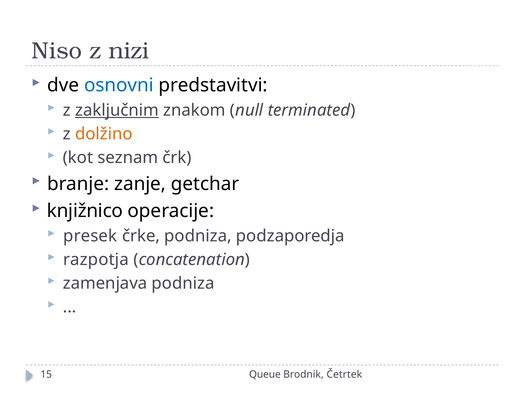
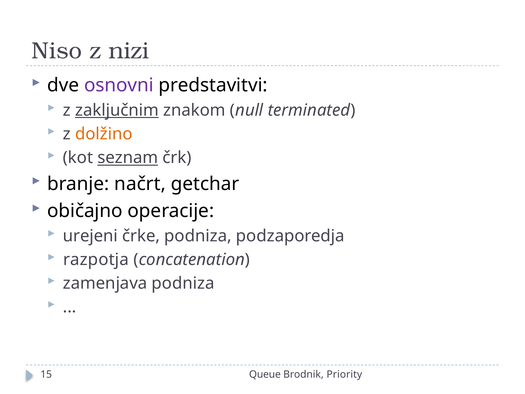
osnovni colour: blue -> purple (119, 85)
seznam underline: none -> present (128, 158)
zanje: zanje -> načrt (140, 184)
knjižnico: knjižnico -> običajno (85, 211)
presek: presek -> urejeni (90, 236)
Četrtek: Četrtek -> Priority (344, 374)
